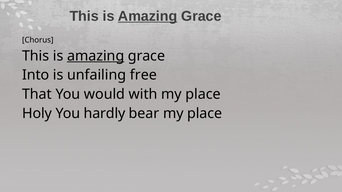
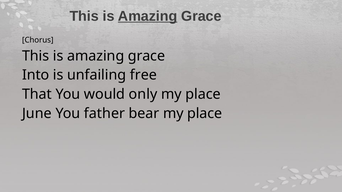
amazing underline: present -> none (96, 56)
with: with -> only (143, 94)
Holy: Holy -> June (37, 114)
hardly: hardly -> father (104, 114)
